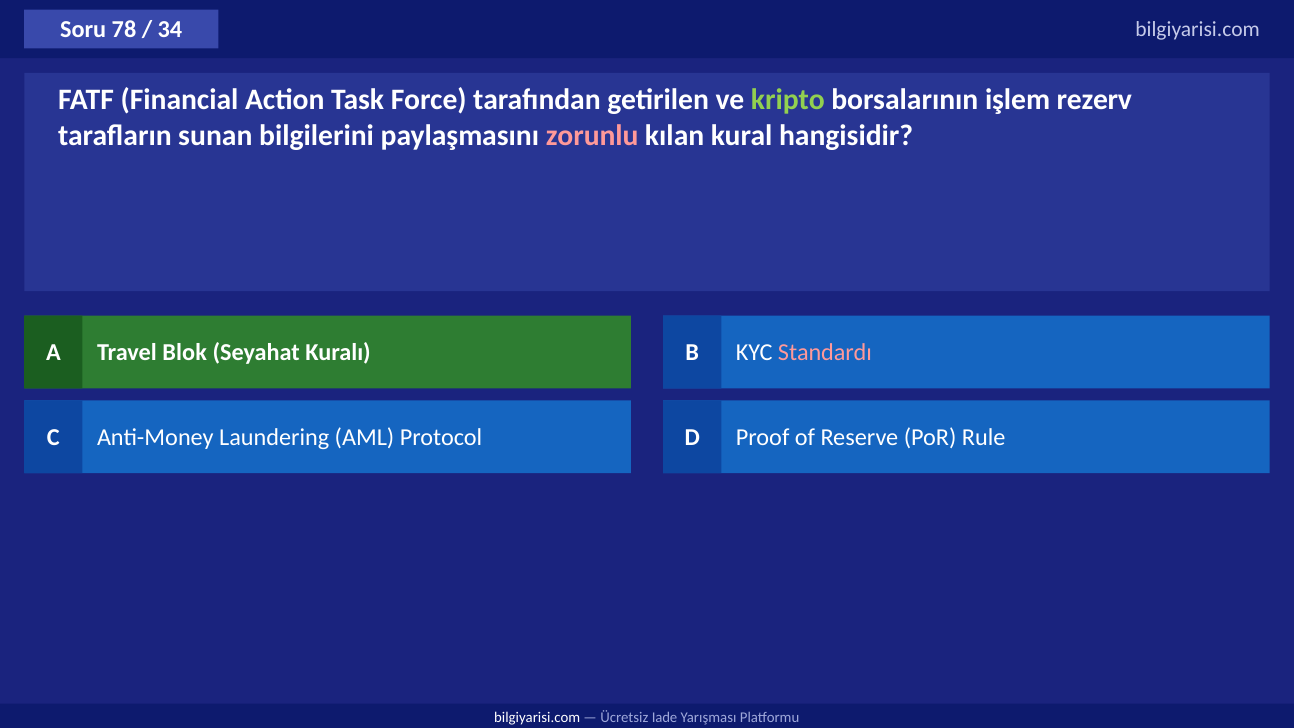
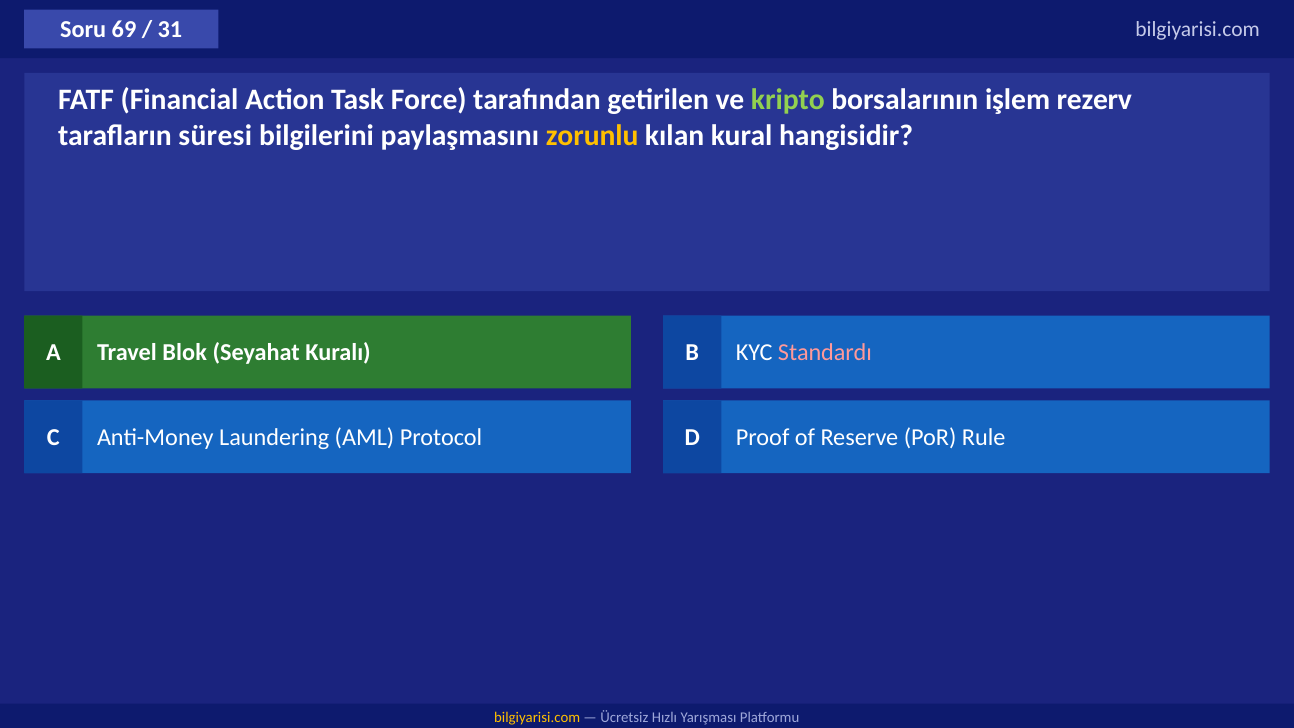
78: 78 -> 69 (124, 30)
34: 34 -> 31 (170, 30)
sunan: sunan -> süresi (215, 136)
zorunlu colour: pink -> yellow (592, 136)
bilgiyarisi.com colour: white -> yellow (537, 718)
Iade: Iade -> Hızlı (664, 718)
